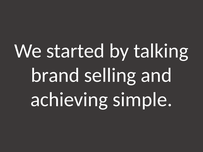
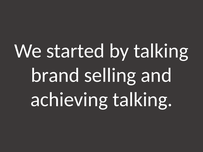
achieving simple: simple -> talking (142, 100)
